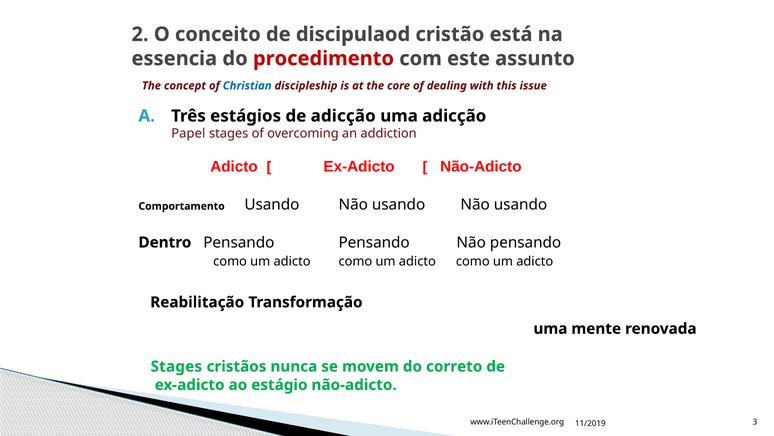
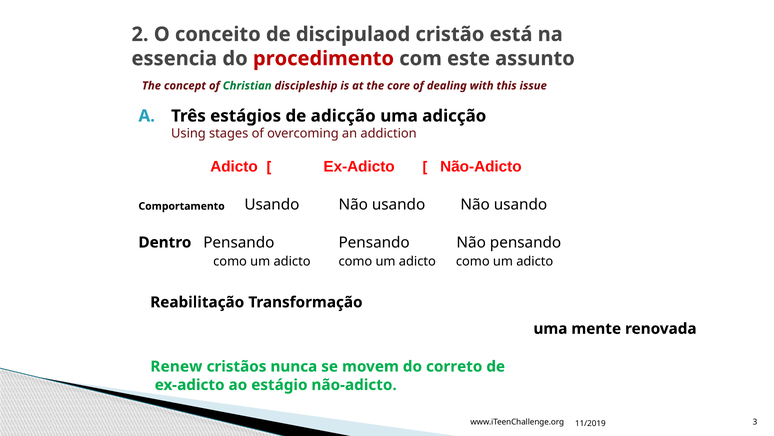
Christian colour: blue -> green (247, 86)
Papel: Papel -> Using (188, 133)
Stages: Stages -> Renew (176, 366)
